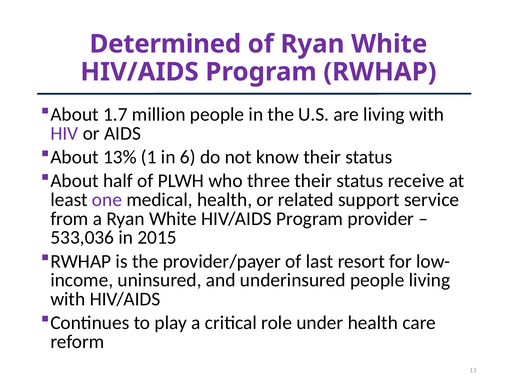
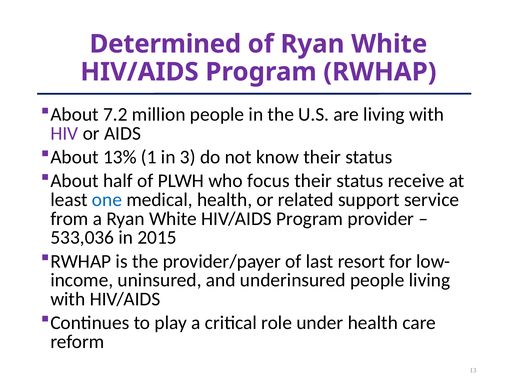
1.7: 1.7 -> 7.2 (115, 114)
6: 6 -> 3 (188, 157)
three: three -> focus (268, 181)
one colour: purple -> blue (107, 200)
